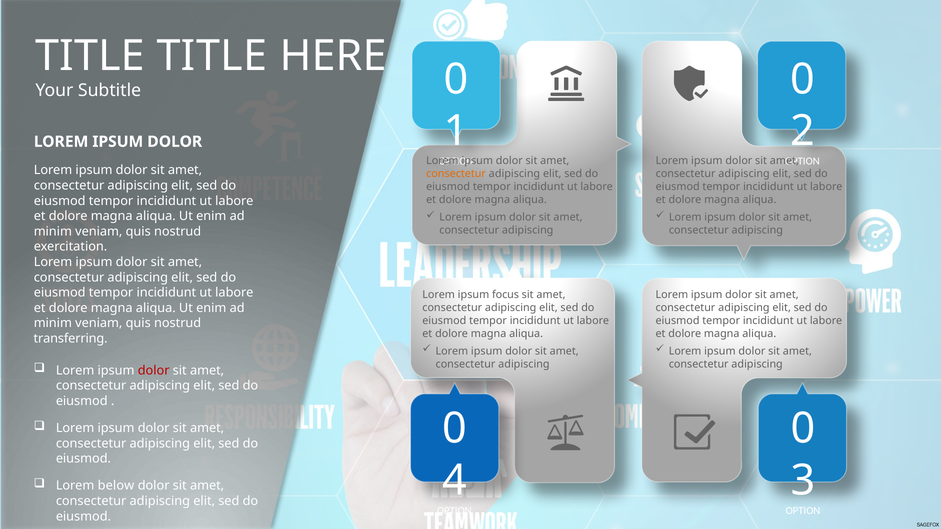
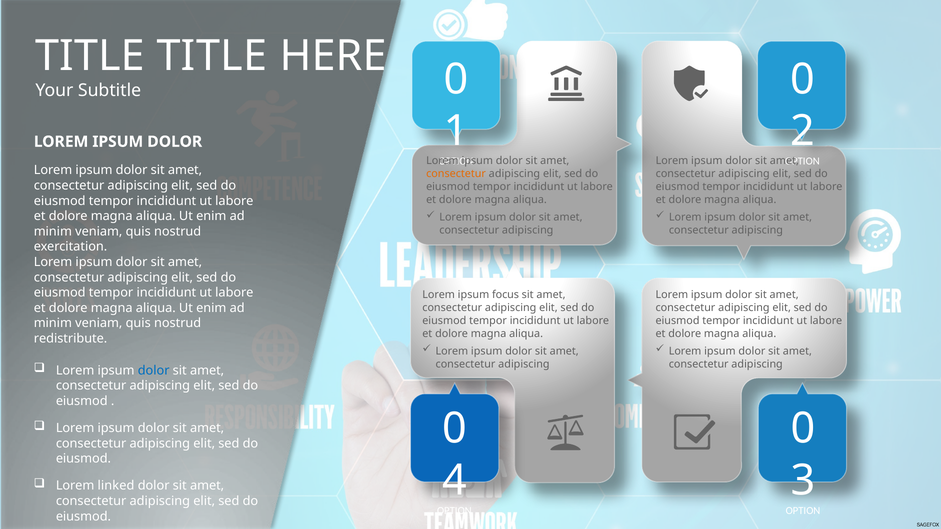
transferring: transferring -> redistribute (71, 339)
dolor colour: red -> blue (154, 371)
below: below -> linked (116, 486)
